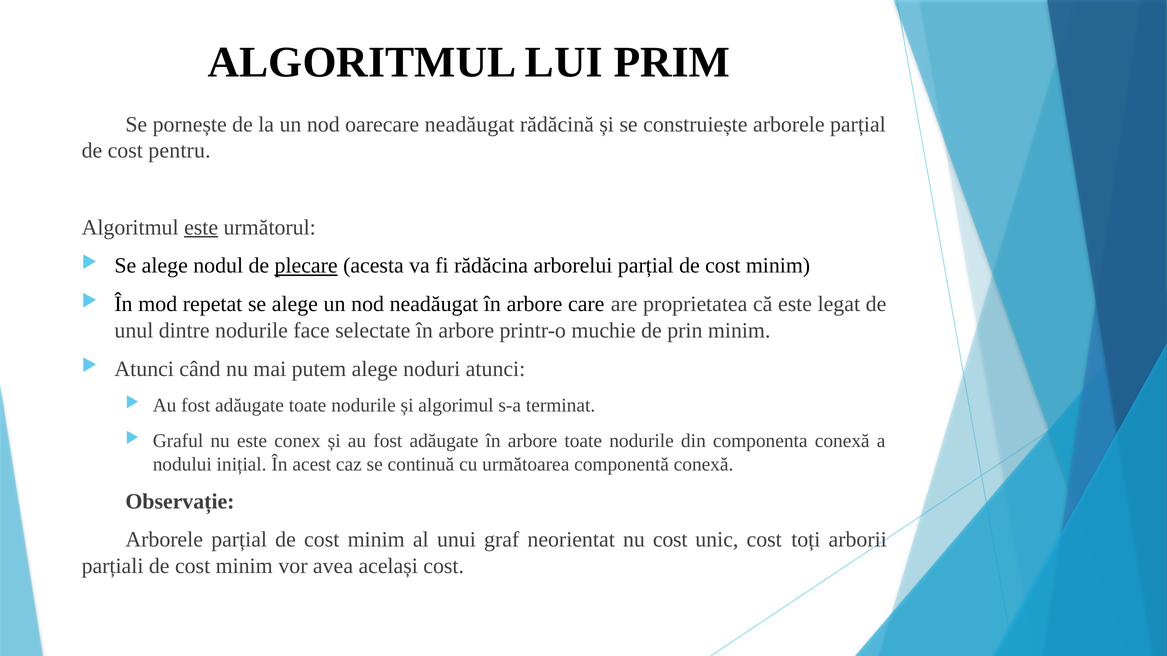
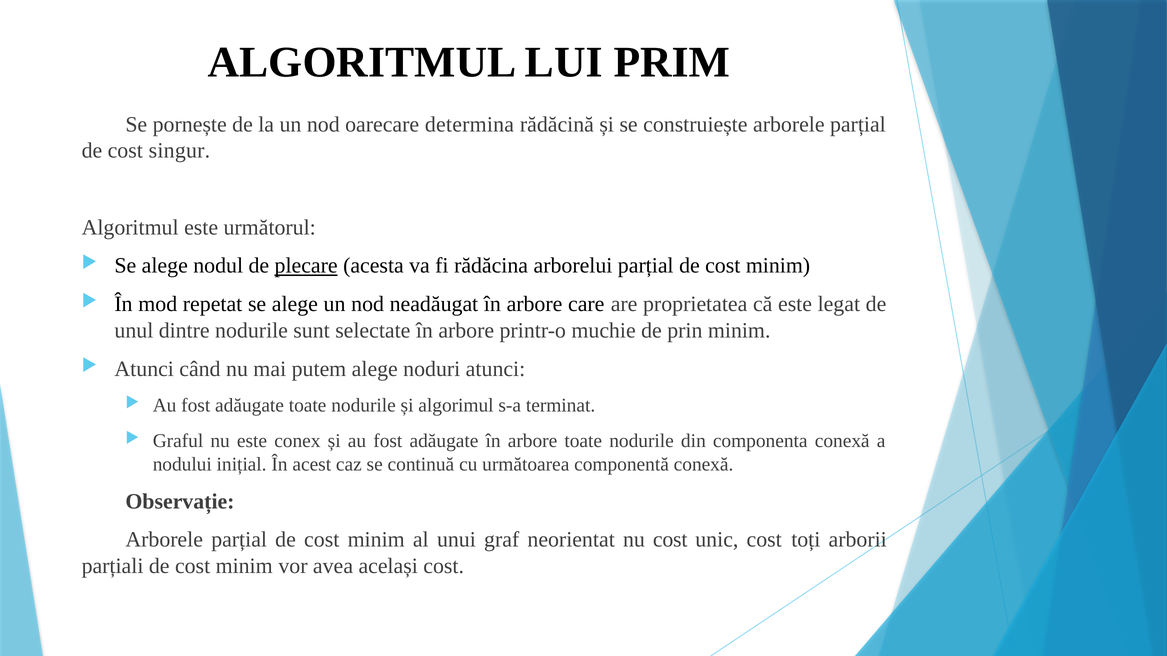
oarecare neadăugat: neadăugat -> determina (469, 124)
pentru: pentru -> singur (179, 151)
este underline: present -> none (201, 228)
face: face -> sunt (312, 331)
